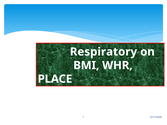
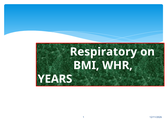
PLACE: PLACE -> YEARS (55, 79)
